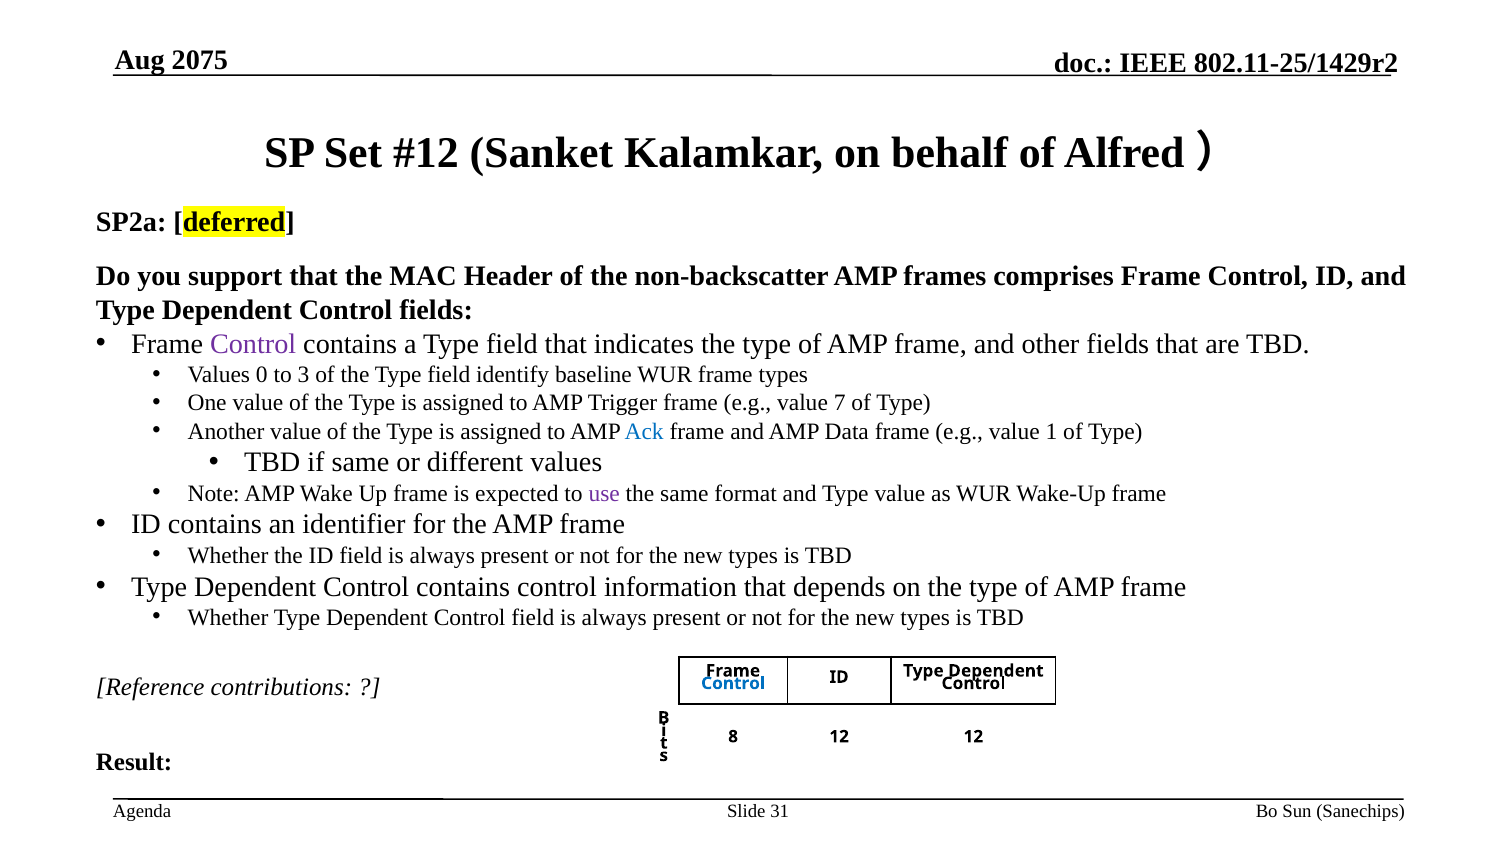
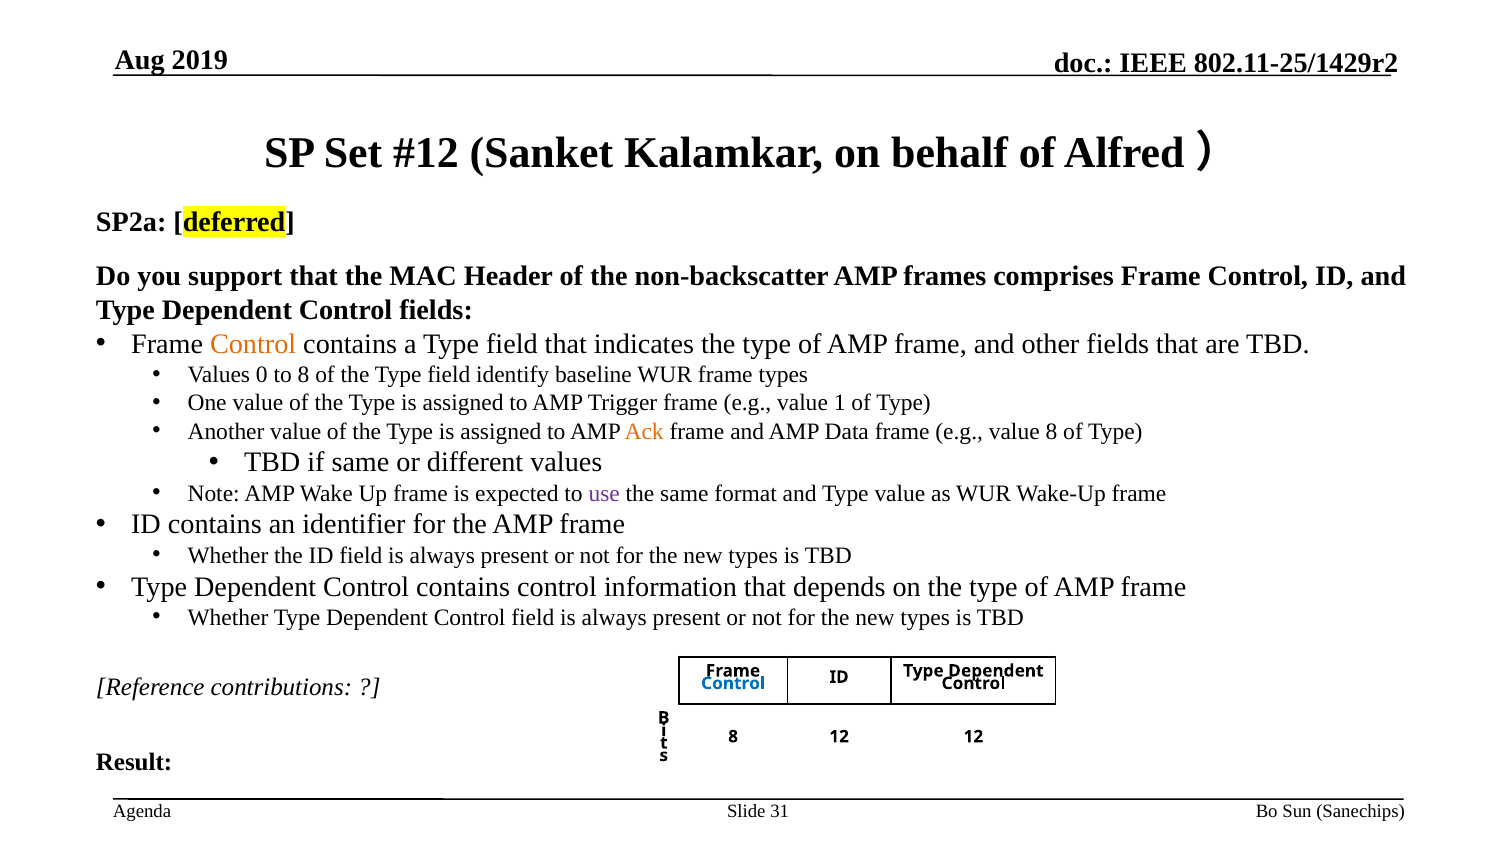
2075: 2075 -> 2019 (200, 60)
Control colour: purple -> orange (253, 344)
to 3: 3 -> 8 (304, 375)
7: 7 -> 1 (840, 403)
Ack colour: blue -> orange (644, 431)
value 1: 1 -> 8 (1051, 431)
